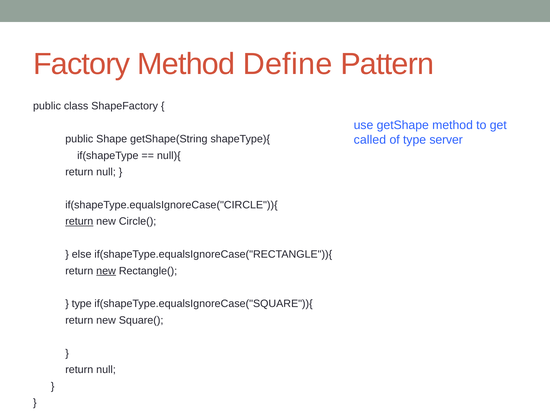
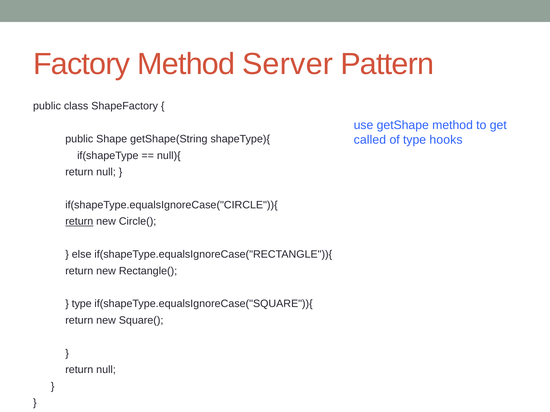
Define: Define -> Server (288, 64)
server: server -> hooks (446, 140)
new underline: present -> none (106, 271)
